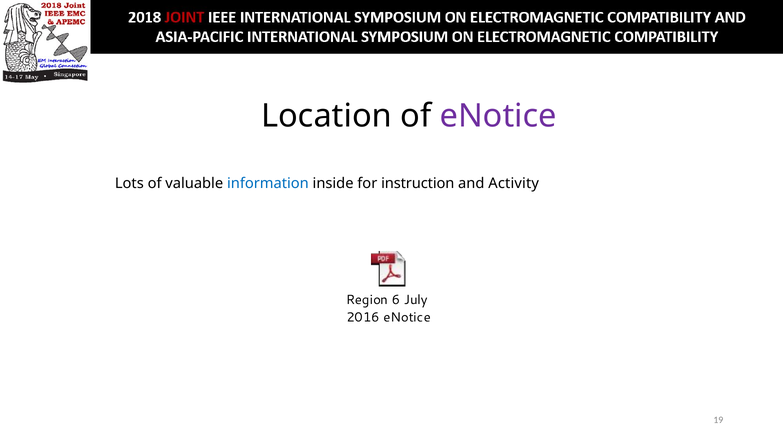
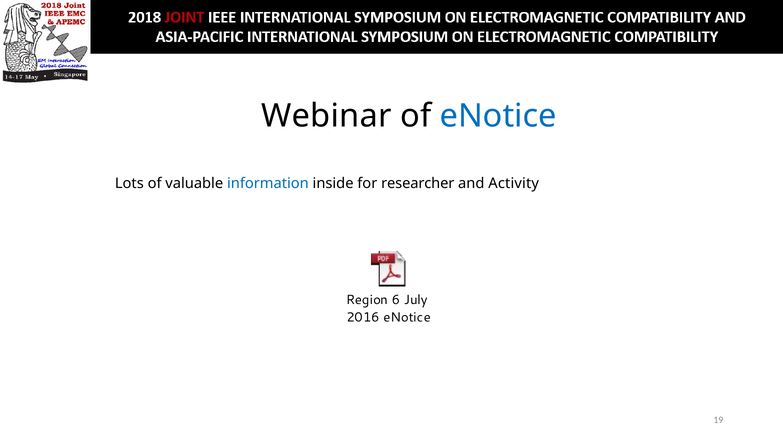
Location: Location -> Webinar (326, 116)
eNotice colour: purple -> blue (498, 116)
instruction: instruction -> researcher (418, 184)
